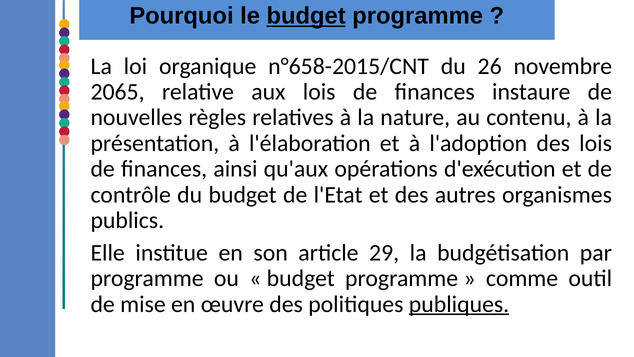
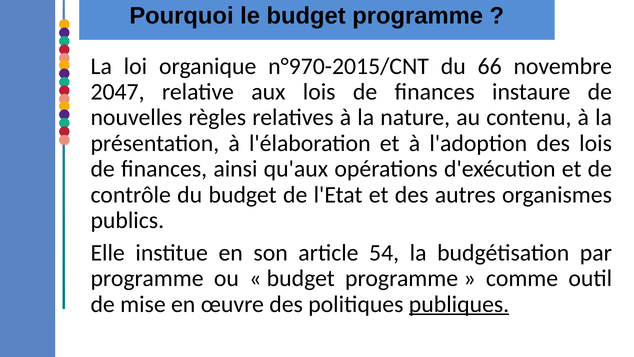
budget underline: present -> none (306, 16)
n°658-2015/CNT: n°658-2015/CNT -> n°970-2015/CNT (349, 66)
26: 26 -> 66 (490, 66)
2065: 2065 -> 2047 (118, 92)
29: 29 -> 54 (384, 252)
